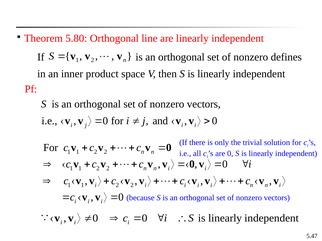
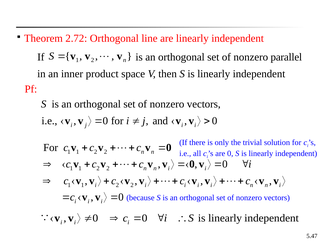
5.80: 5.80 -> 2.72 (76, 38)
defines: defines -> parallel (286, 57)
